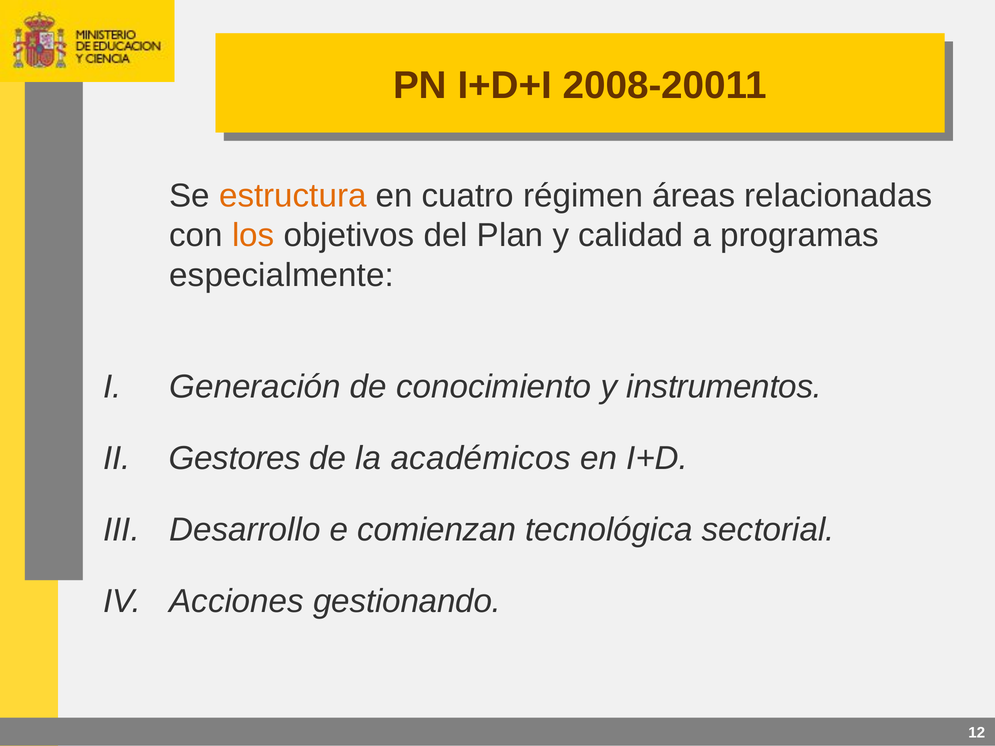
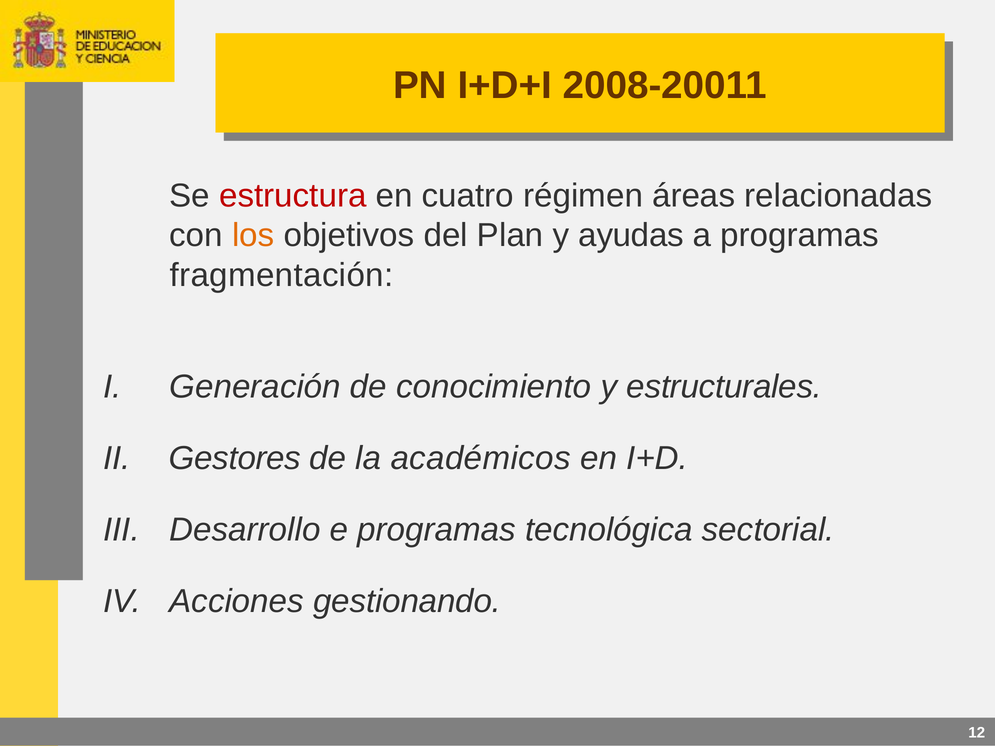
estructura colour: orange -> red (293, 196)
calidad: calidad -> ayudas (631, 235)
especialmente: especialmente -> fragmentación (282, 275)
instrumentos: instrumentos -> estructurales (724, 387)
e comienzan: comienzan -> programas (436, 530)
